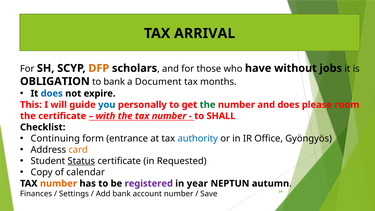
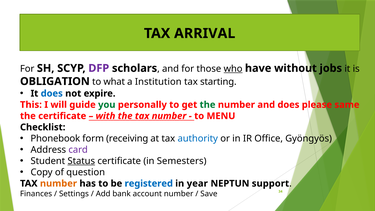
DFP colour: orange -> purple (99, 68)
who underline: none -> present (233, 69)
to bank: bank -> what (114, 82)
Document: Document -> Institution (158, 82)
months: months -> starting (218, 82)
you colour: blue -> green (107, 105)
room: room -> same (347, 105)
SHALL: SHALL -> MENU (221, 116)
Continuing: Continuing -> Phonebook (55, 138)
entrance: entrance -> receiving (127, 138)
card colour: orange -> purple (78, 150)
Requested: Requested -> Semesters (182, 161)
calendar: calendar -> question (86, 172)
registered colour: purple -> blue (149, 183)
autumn: autumn -> support (270, 183)
